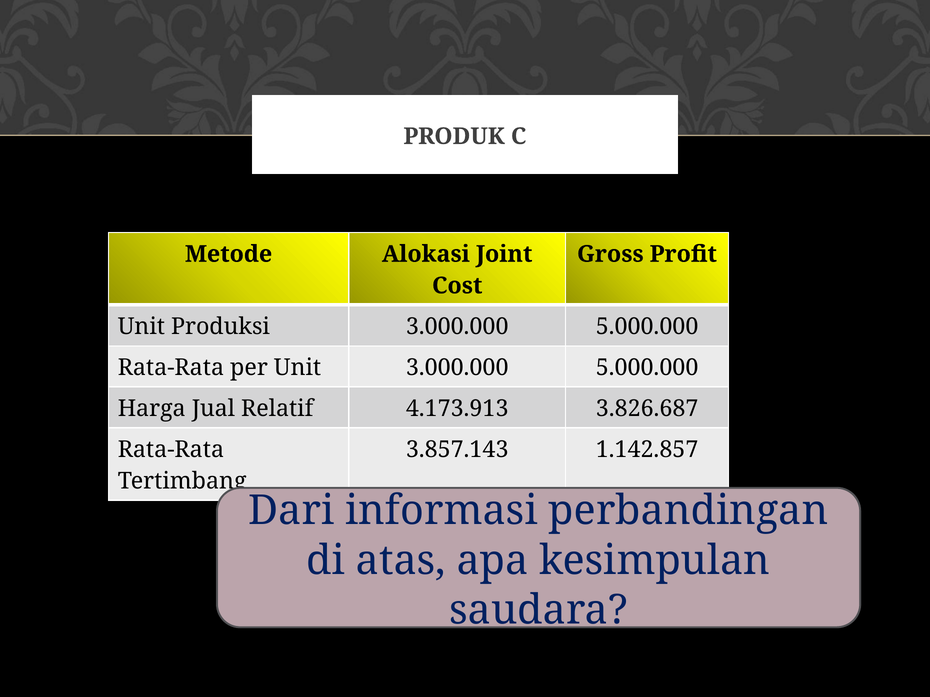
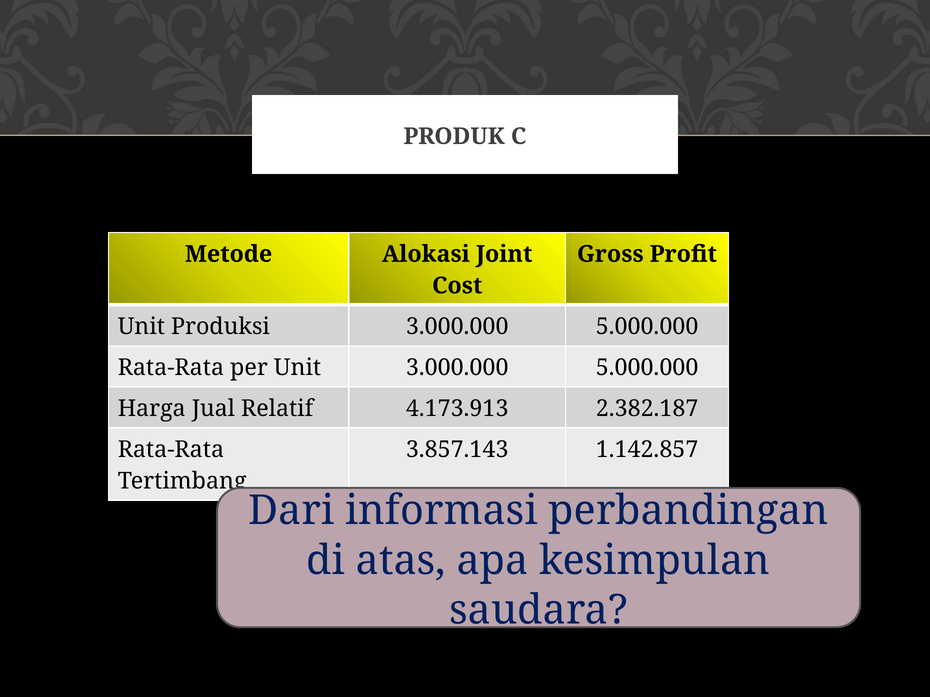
3.826.687: 3.826.687 -> 2.382.187 (647, 409)
